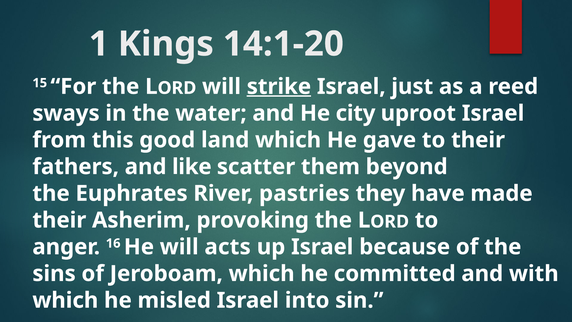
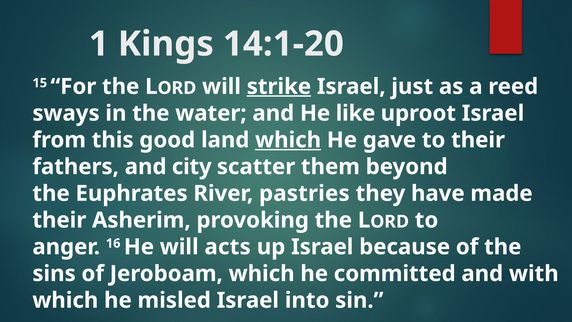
city: city -> like (356, 113)
which underline: none -> present (288, 140)
like: like -> city (192, 167)
